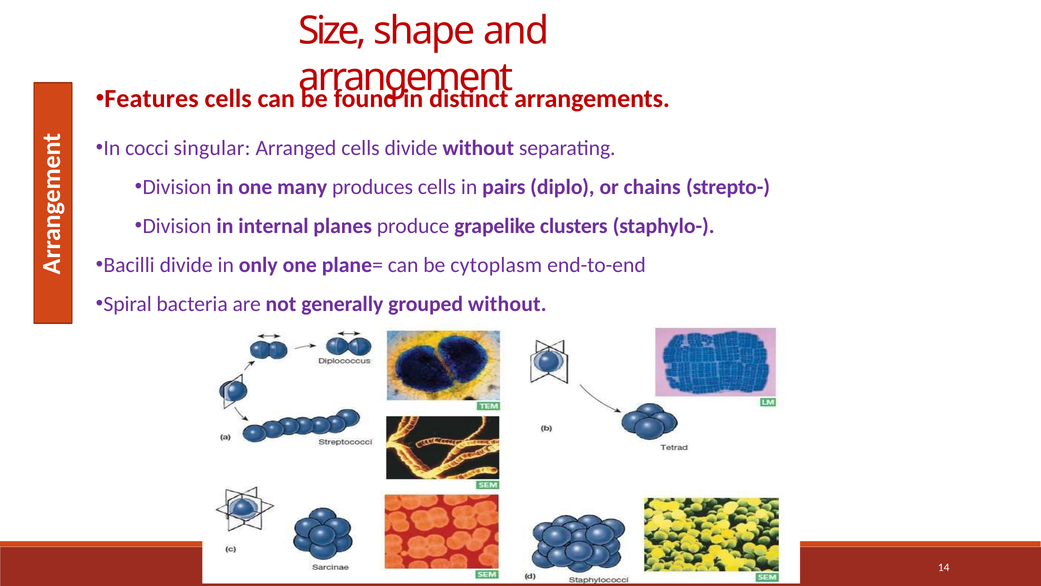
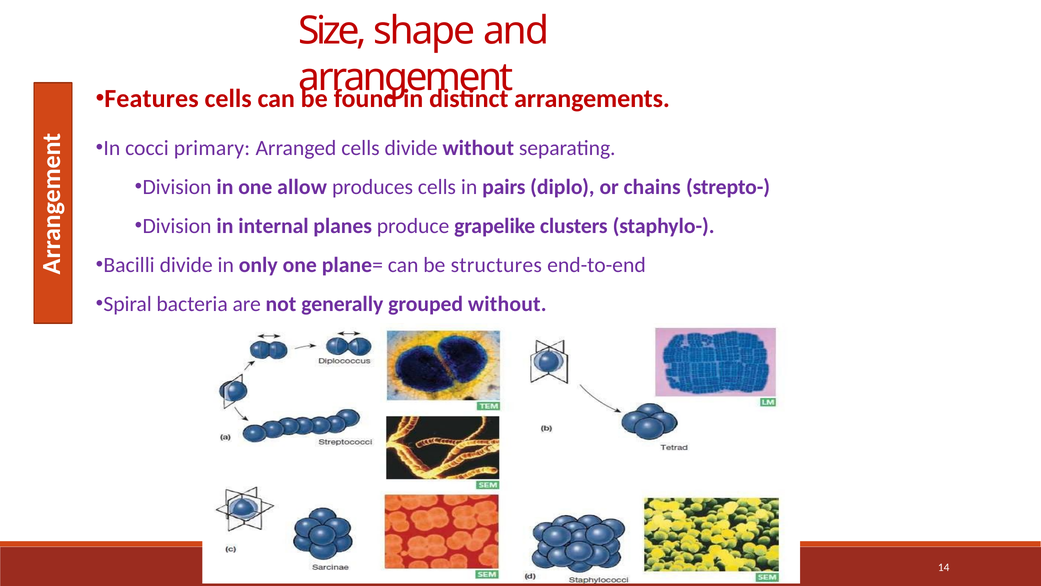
singular: singular -> primary (212, 148)
many: many -> allow (302, 187)
cytoplasm: cytoplasm -> structures (496, 265)
